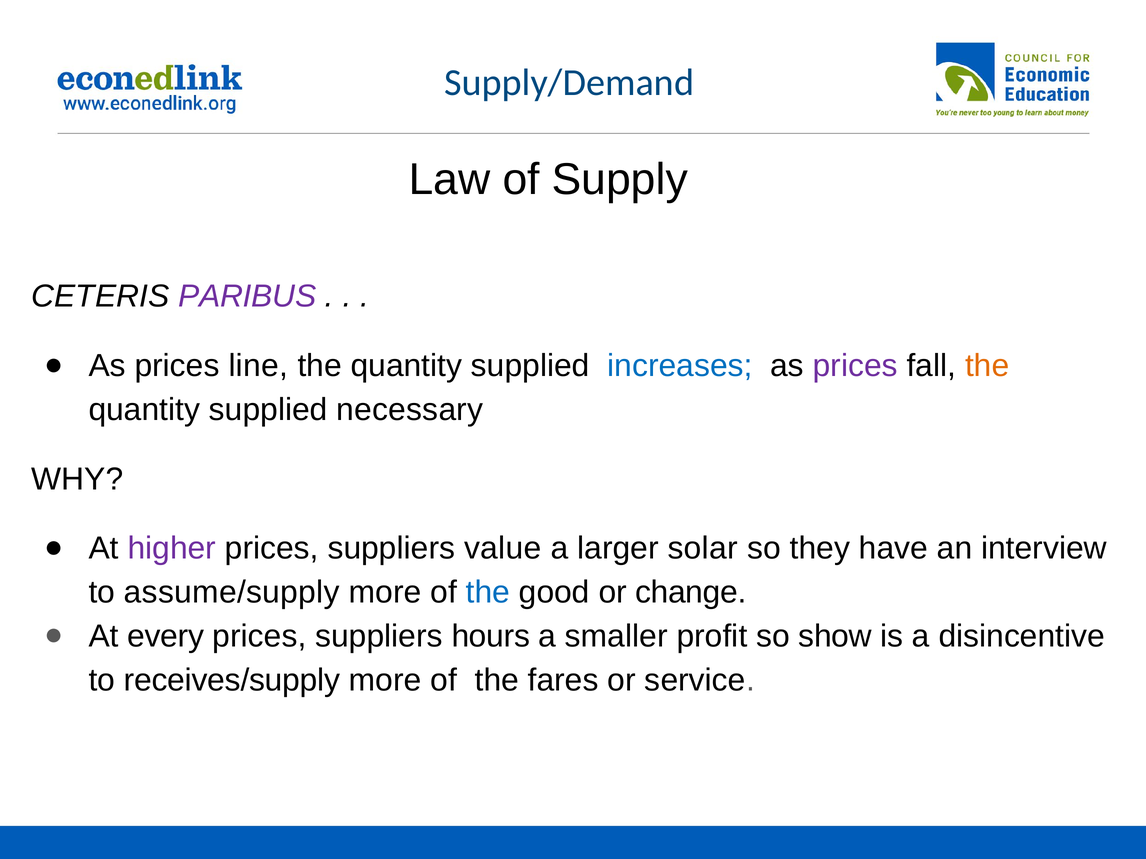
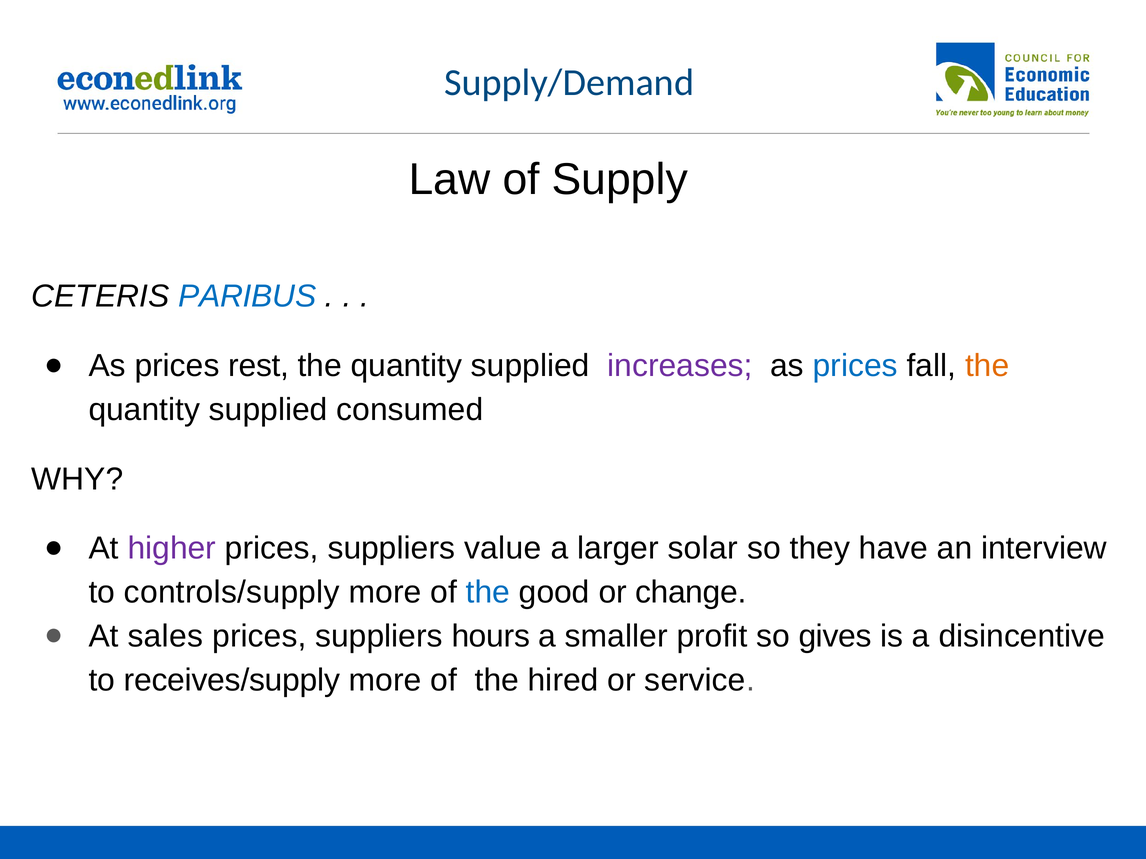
PARIBUS colour: purple -> blue (247, 297)
line: line -> rest (259, 366)
increases colour: blue -> purple (680, 366)
prices colour: purple -> blue (855, 366)
necessary: necessary -> consumed (410, 410)
assume/supply: assume/supply -> controls/supply (232, 593)
every: every -> sales (165, 637)
show: show -> gives (835, 637)
fares: fares -> hired (563, 681)
